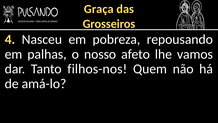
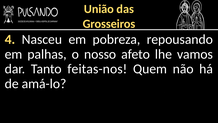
Graça: Graça -> União (99, 9)
filhos-nos: filhos-nos -> feitas-nos (97, 69)
